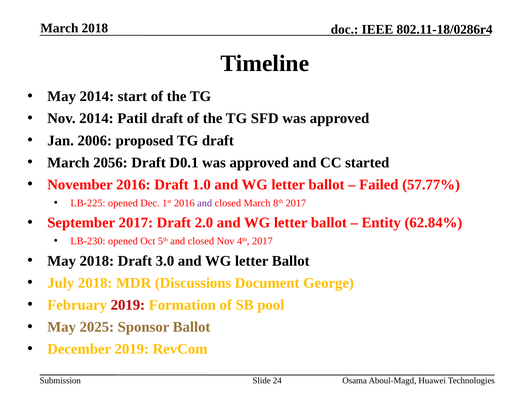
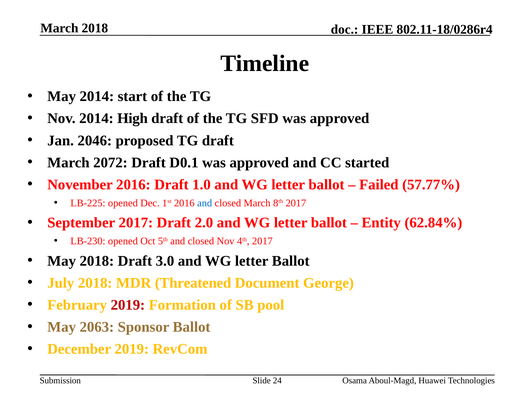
Patil: Patil -> High (132, 119)
2006: 2006 -> 2046 (95, 141)
2056: 2056 -> 2072 (110, 163)
and colour: purple -> blue (205, 203)
Discussions: Discussions -> Threatened (193, 283)
2025: 2025 -> 2063 (97, 327)
